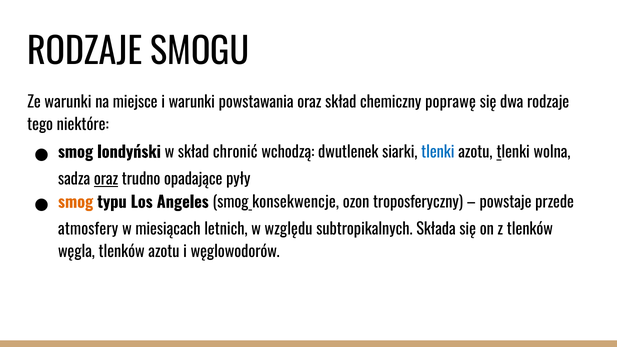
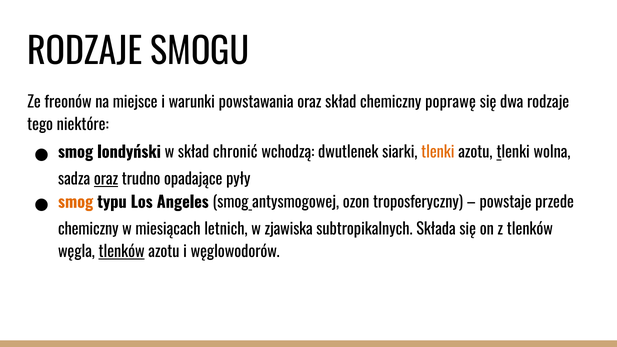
Ze warunki: warunki -> freonów (68, 103)
tlenki colour: blue -> orange (438, 152)
konsekwencje: konsekwencje -> antysmogowej (296, 203)
atmosfery: atmosfery -> chemiczny (88, 230)
względu: względu -> zjawiska (289, 230)
tlenków underline: none -> present (122, 252)
